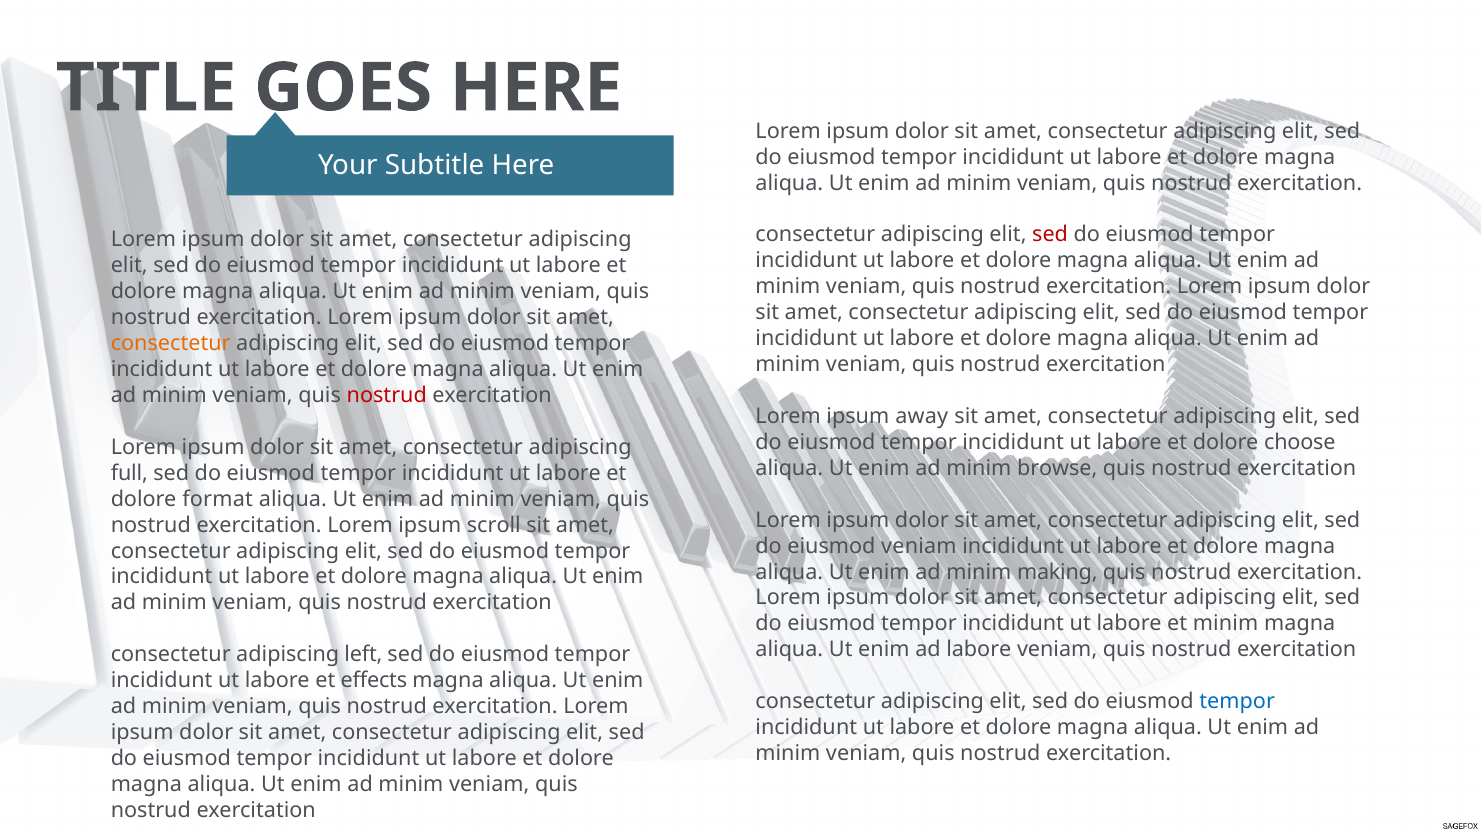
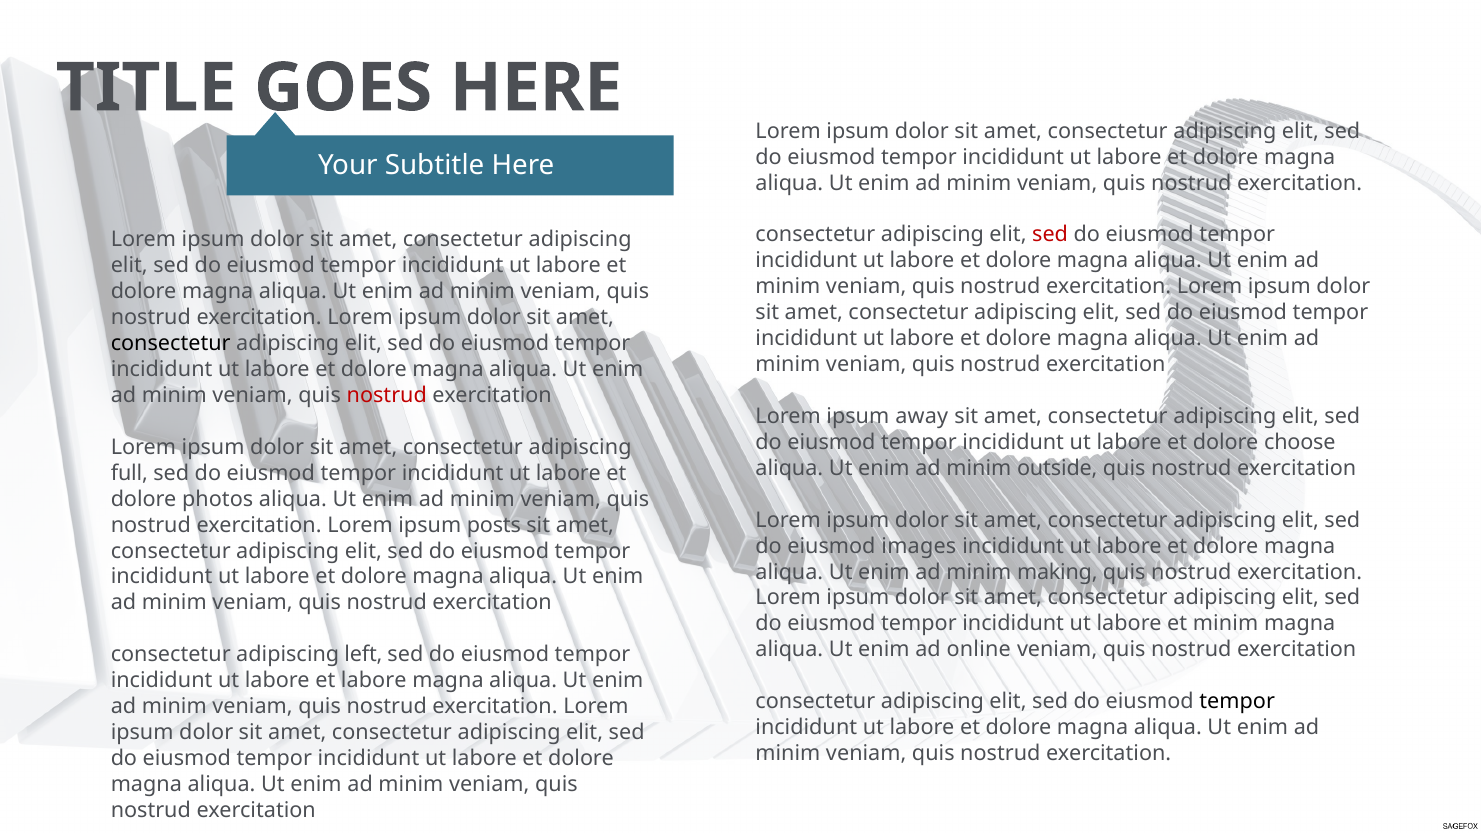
consectetur colour: orange -> black (171, 343)
browse: browse -> outside (1057, 468)
format: format -> photos (218, 499)
scroll: scroll -> posts (494, 525)
eiusmod veniam: veniam -> images (919, 546)
ad labore: labore -> online (979, 650)
et effects: effects -> labore (374, 681)
tempor colour: blue -> black (1237, 702)
